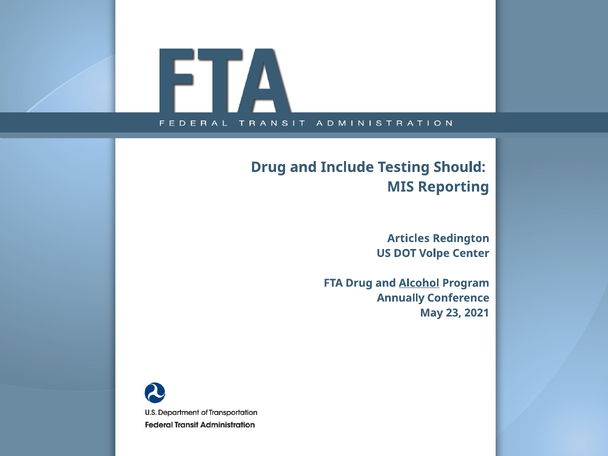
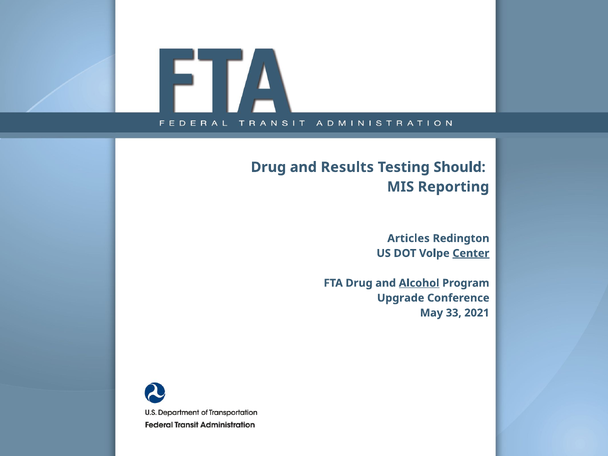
Include: Include -> Results (347, 167)
Center underline: none -> present (471, 253)
Annually: Annually -> Upgrade (401, 298)
23: 23 -> 33 (454, 313)
